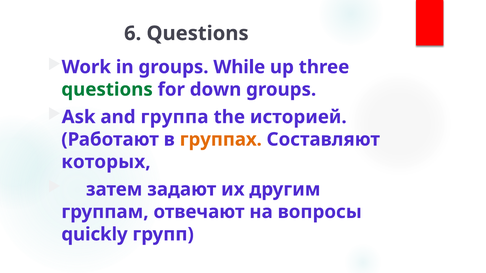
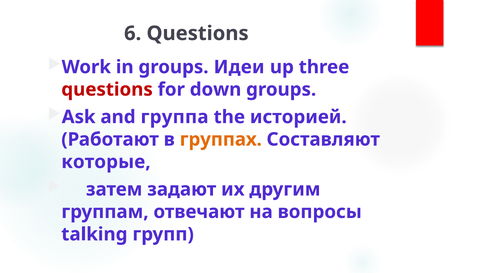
While: While -> Идеи (239, 67)
questions colour: green -> red (107, 90)
которых: которых -> которые (106, 162)
quickly: quickly -> talking (94, 235)
